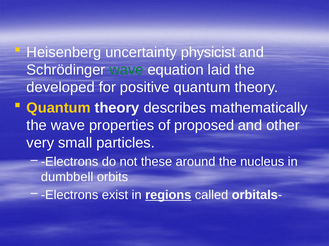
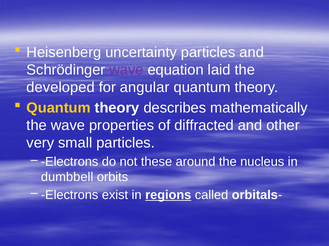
uncertainty physicist: physicist -> particles (208, 53)
wave colour: green -> purple (126, 70)
positive: positive -> angular (145, 88)
proposed: proposed -> diffracted (204, 126)
